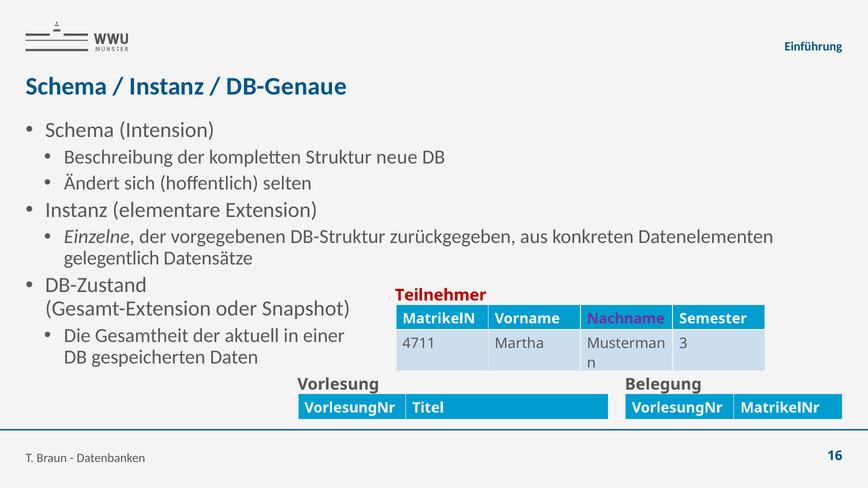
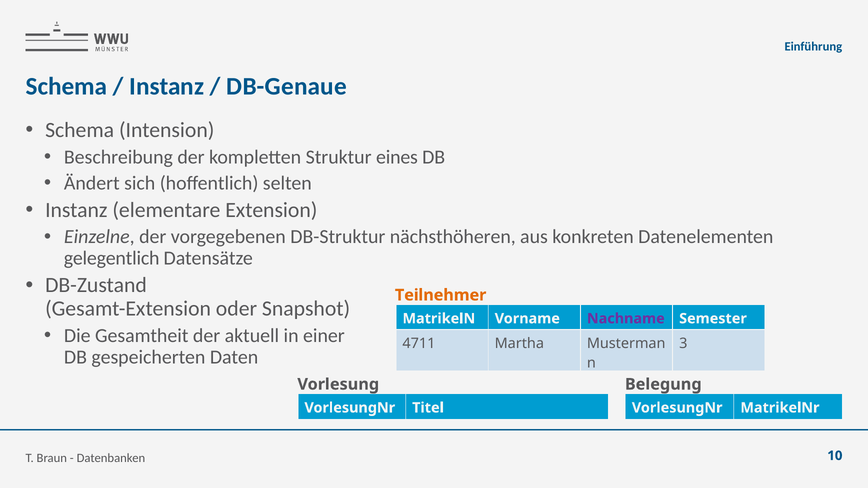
neue: neue -> eines (397, 157)
zurückgegeben: zurückgegeben -> nächsthöheren (453, 237)
Teilnehmer colour: red -> orange (441, 295)
16: 16 -> 10 (835, 456)
